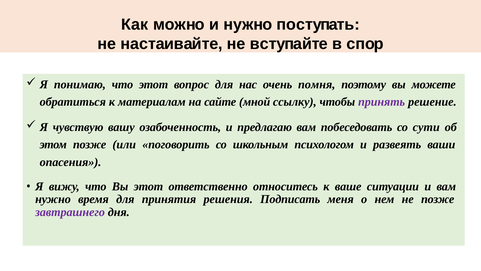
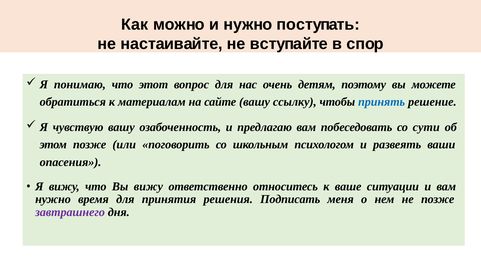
помня: помня -> детям (317, 85)
сайте мной: мной -> вашу (255, 102)
принять colour: purple -> blue (382, 102)
Вы этот: этот -> вижу (148, 186)
